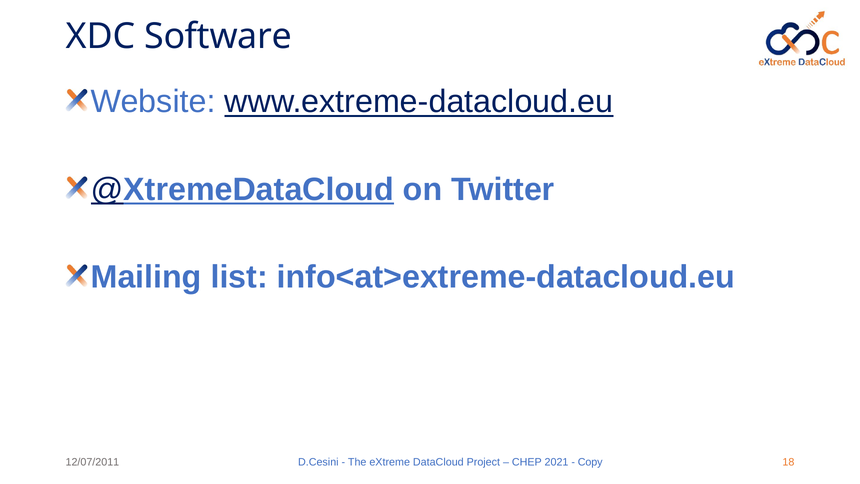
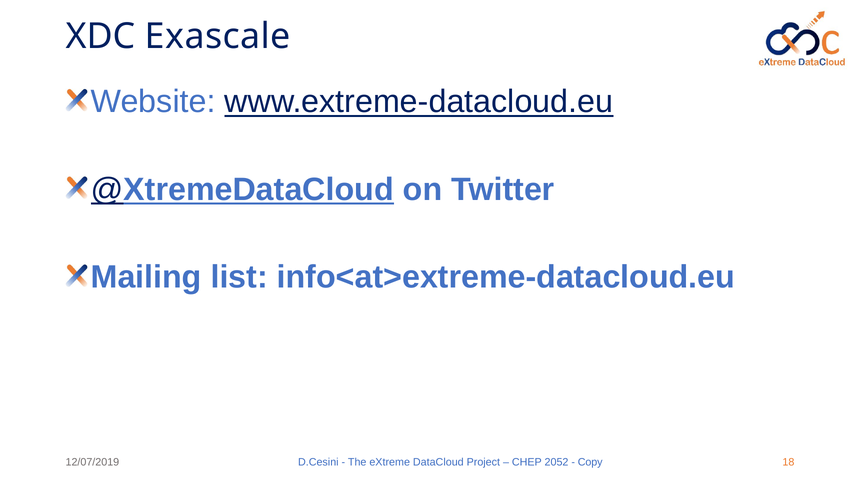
Software: Software -> Exascale (218, 36)
12/07/2011: 12/07/2011 -> 12/07/2019 (92, 462)
2021: 2021 -> 2052 (557, 462)
